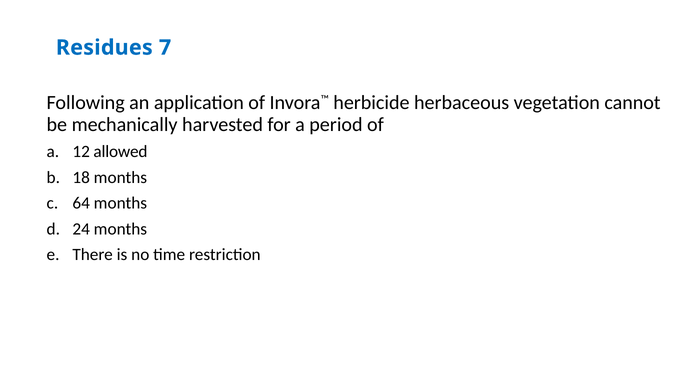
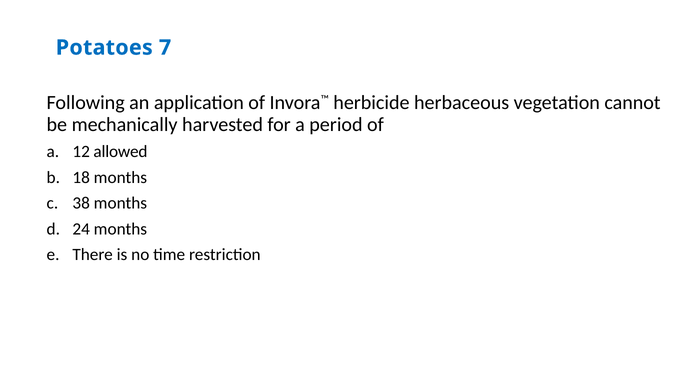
Residues: Residues -> Potatoes (104, 48)
64: 64 -> 38 (81, 204)
